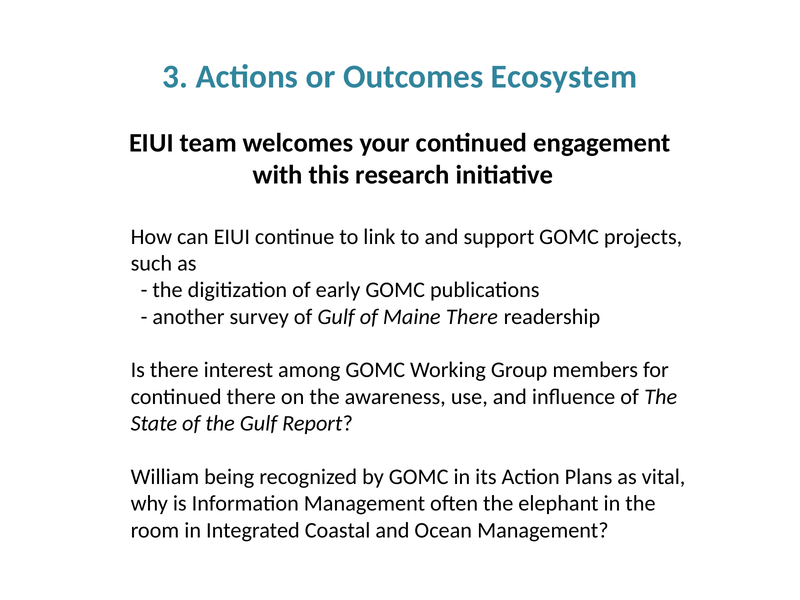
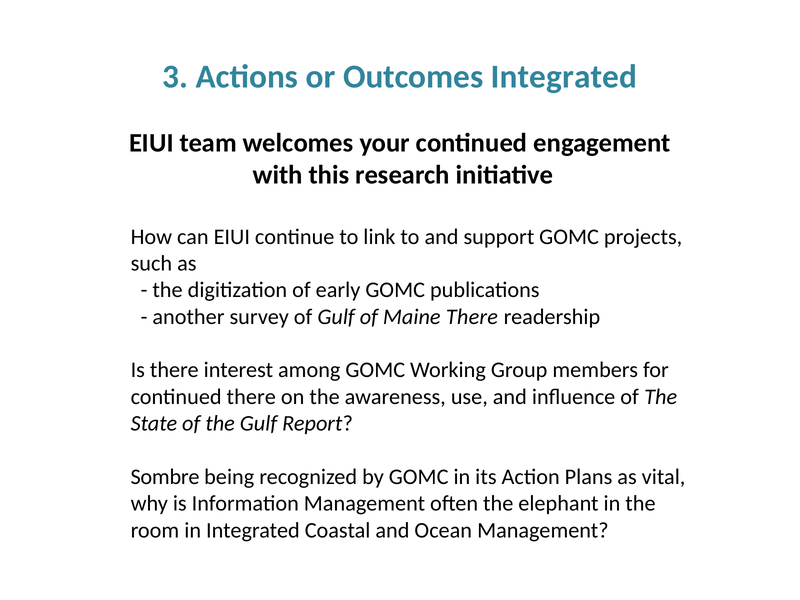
Outcomes Ecosystem: Ecosystem -> Integrated (564, 77)
William: William -> Sombre (165, 477)
